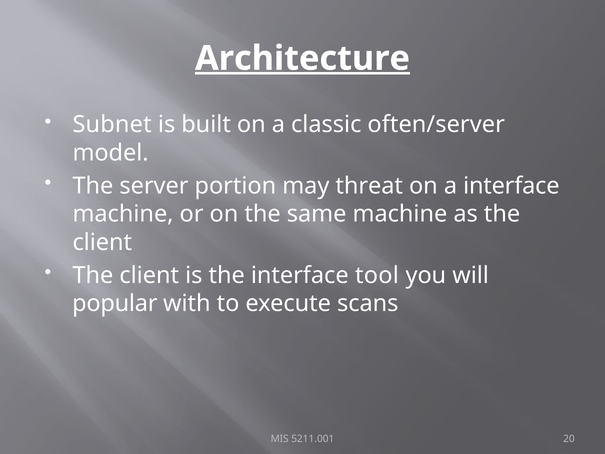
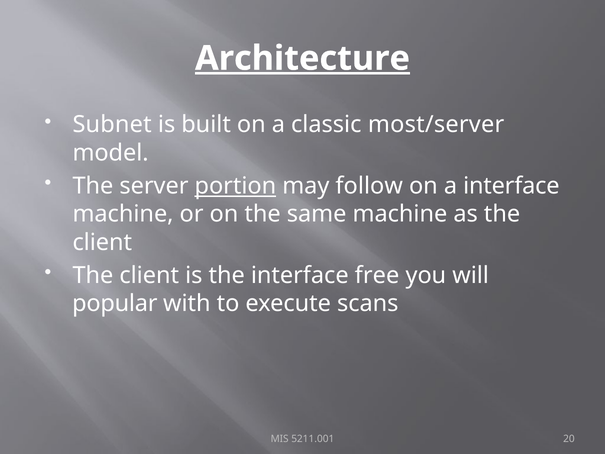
often/server: often/server -> most/server (436, 125)
portion underline: none -> present (235, 186)
threat: threat -> follow (369, 186)
tool: tool -> free (377, 275)
